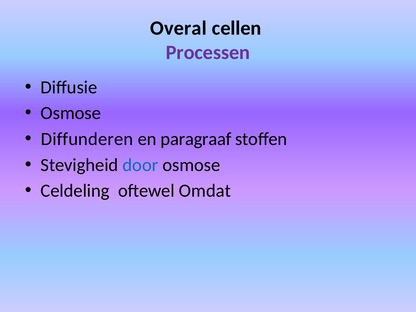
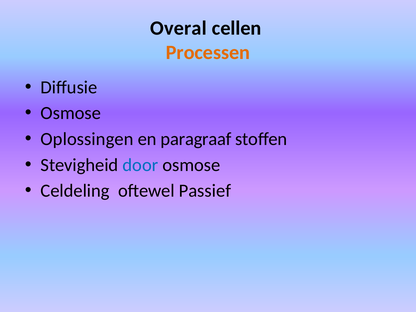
Processen colour: purple -> orange (208, 52)
Diffunderen: Diffunderen -> Oplossingen (87, 139)
Omdat: Omdat -> Passief (205, 191)
